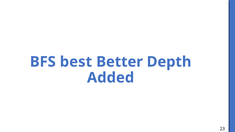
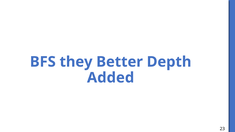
best: best -> they (76, 62)
